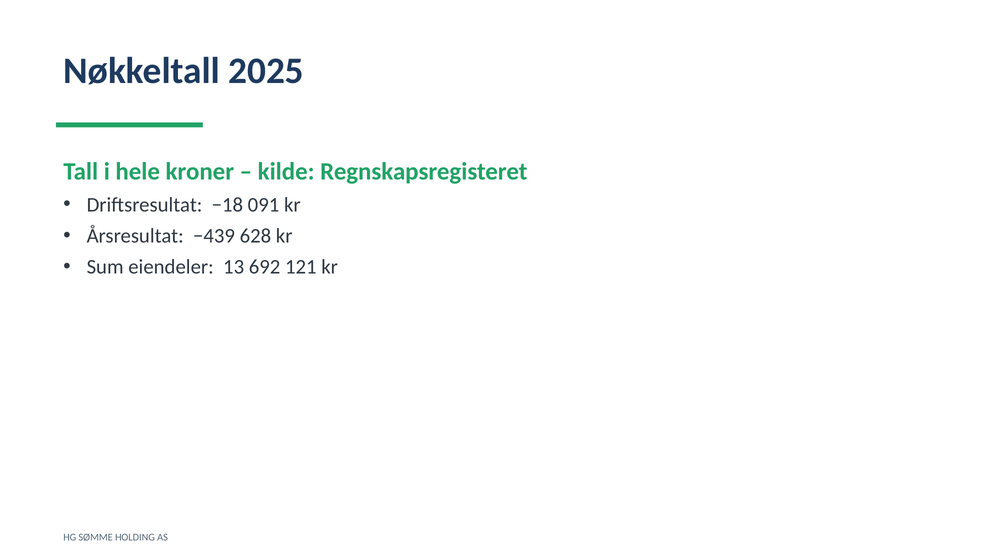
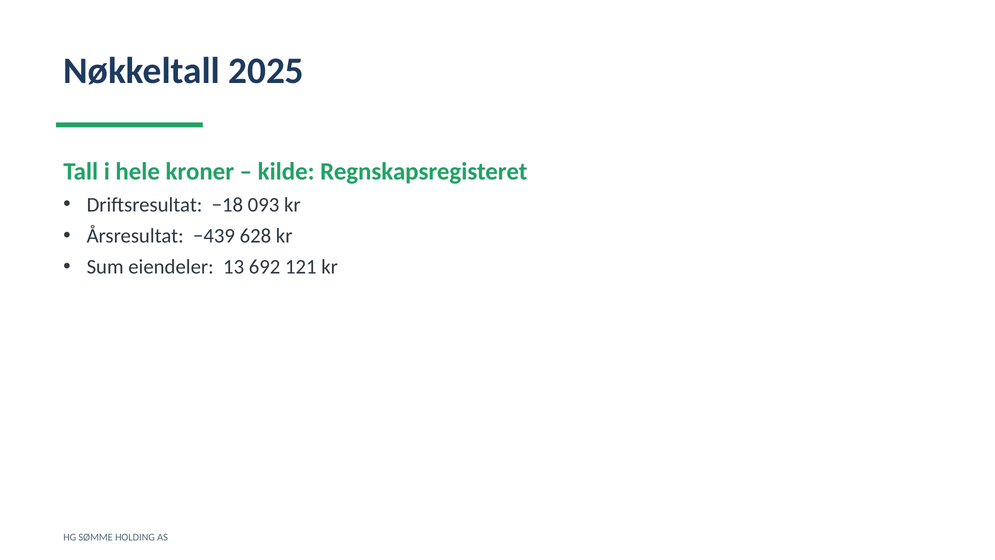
091: 091 -> 093 (264, 205)
